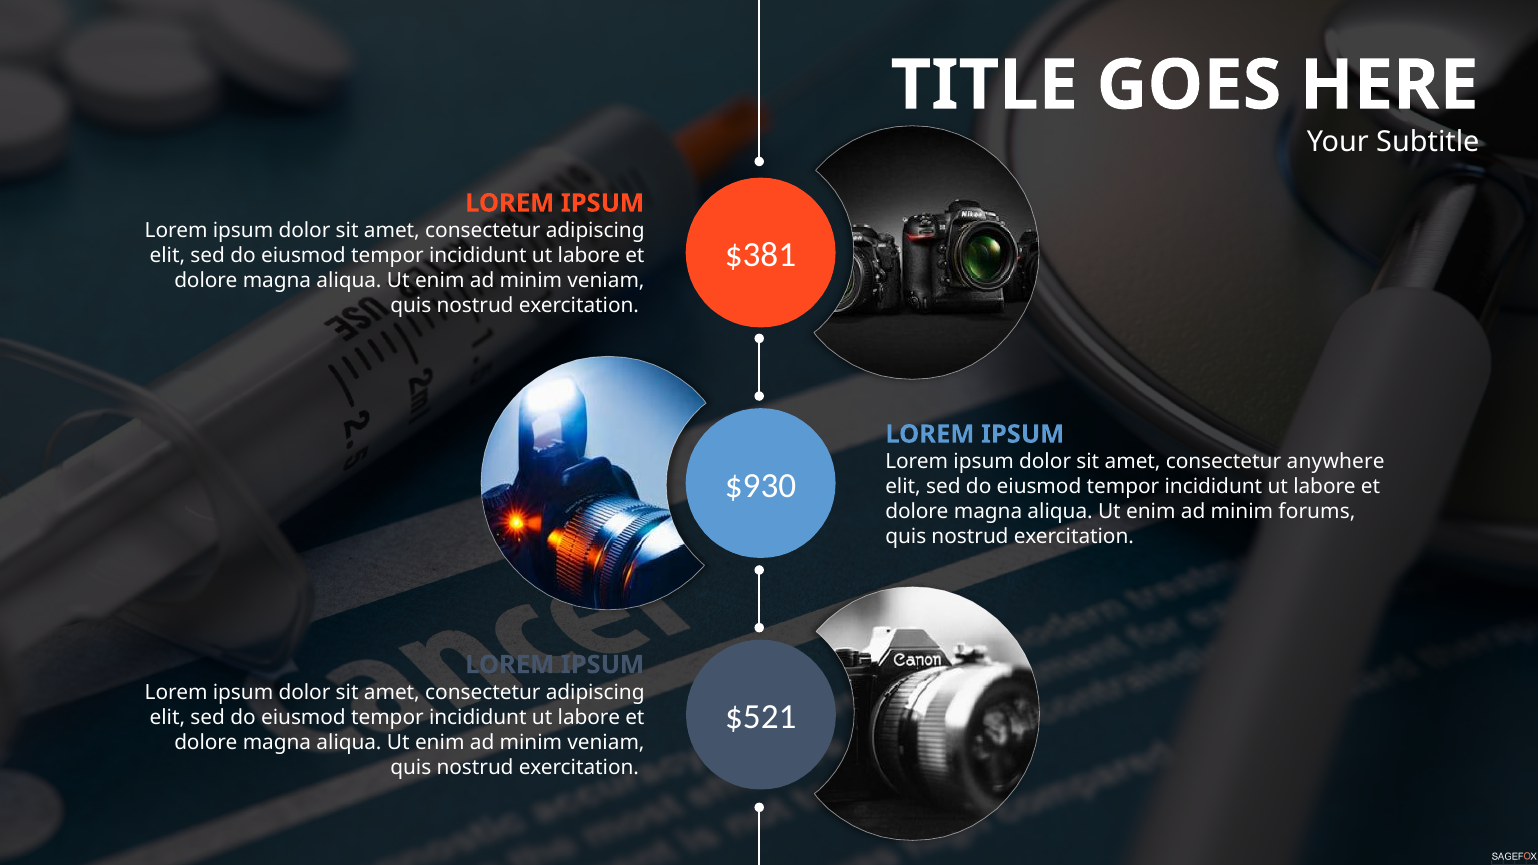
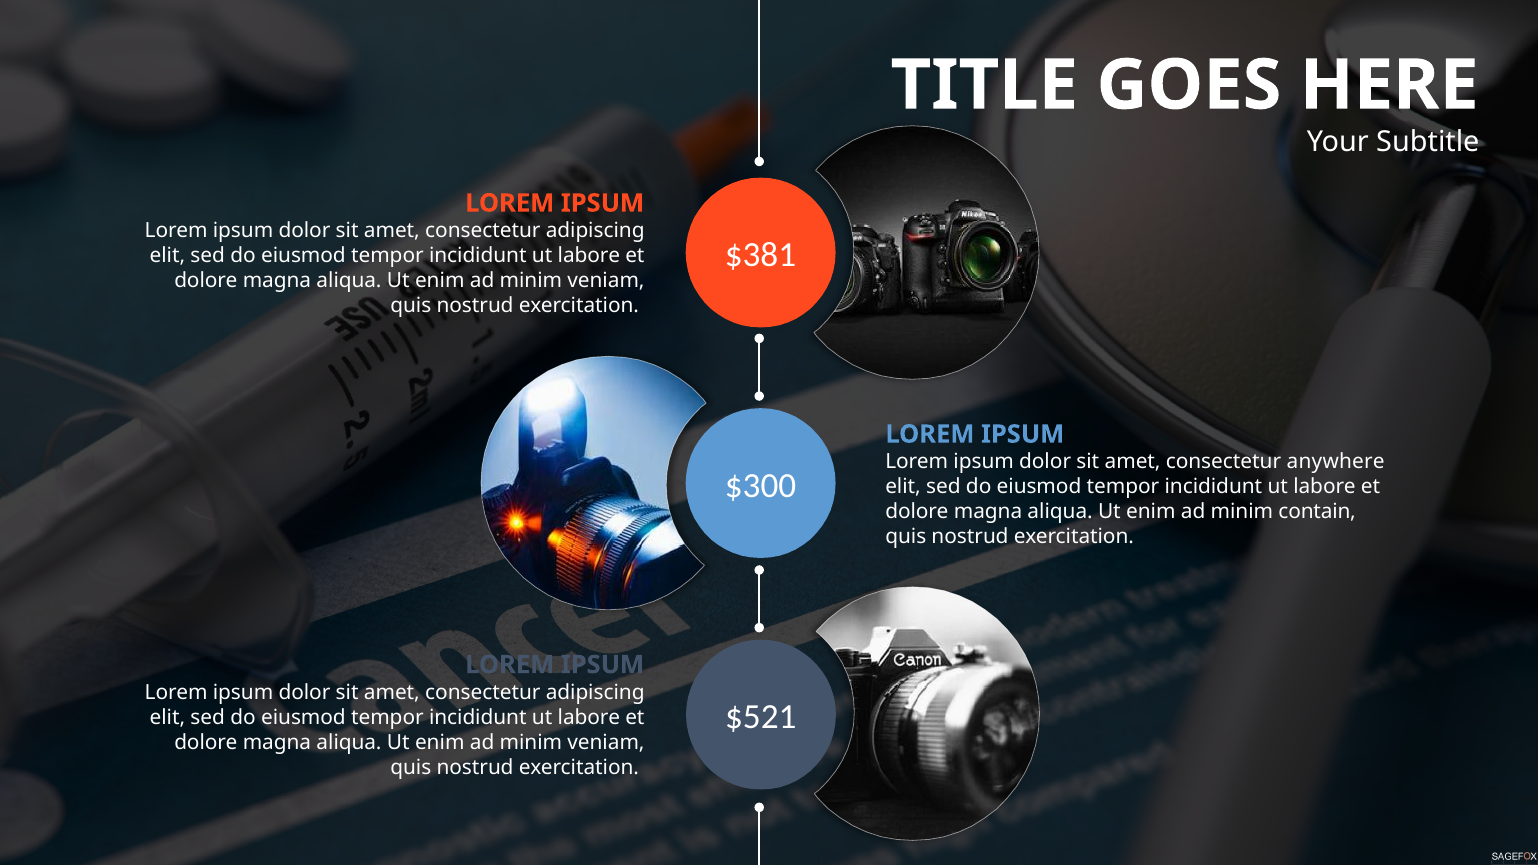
$930: $930 -> $300 (761, 486)
forums: forums -> contain (1317, 512)
